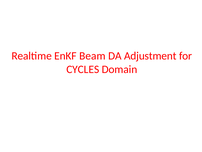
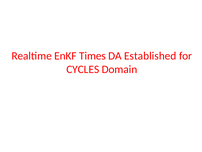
Beam: Beam -> Times (92, 56)
Adjustment: Adjustment -> Established (150, 56)
